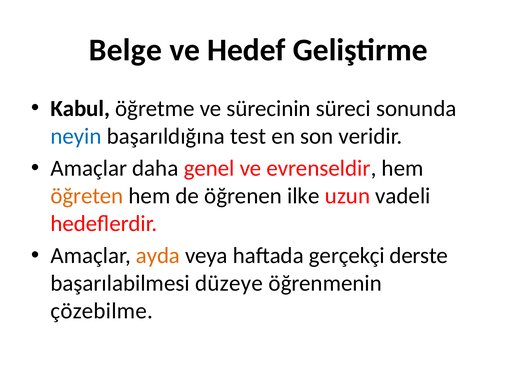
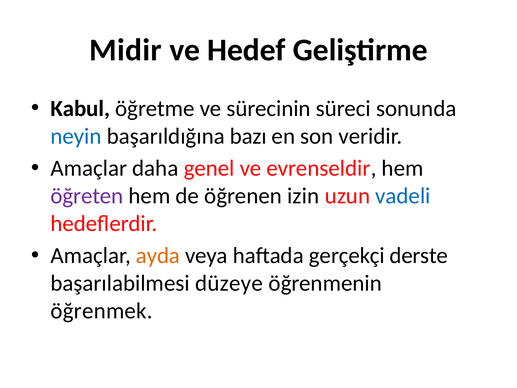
Belge: Belge -> Midir (125, 50)
test: test -> bazı (248, 136)
öğreten colour: orange -> purple (87, 196)
ilke: ilke -> izin (303, 196)
vadeli colour: black -> blue (403, 196)
çözebilme: çözebilme -> öğrenmek (102, 311)
